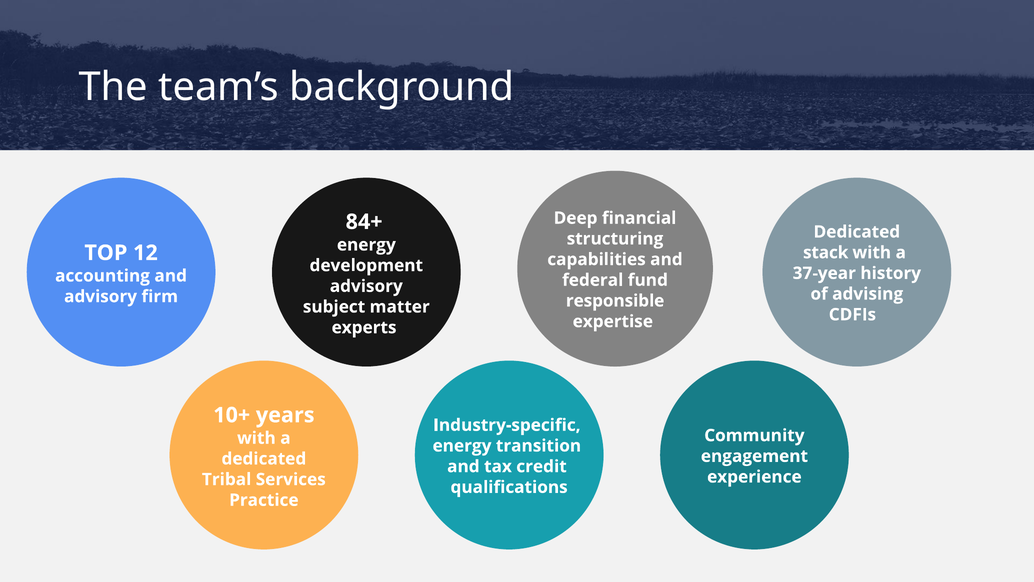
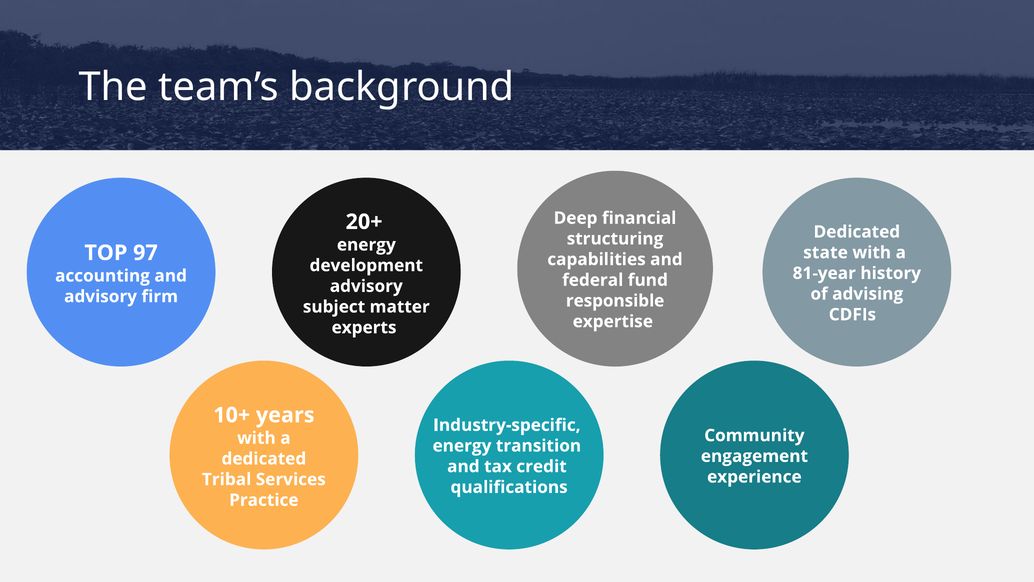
84+: 84+ -> 20+ (364, 222)
12: 12 -> 97 (145, 253)
stack: stack -> state (826, 252)
37-year: 37-year -> 81-year (824, 273)
